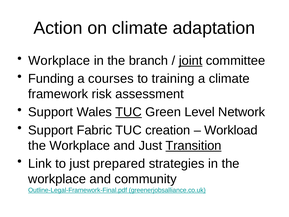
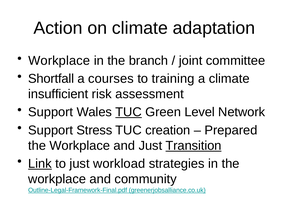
joint underline: present -> none (191, 61)
Funding: Funding -> Shortfall (51, 79)
framework: framework -> insufficient (58, 94)
Fabric: Fabric -> Stress (94, 130)
Workload: Workload -> Prepared (231, 130)
Link underline: none -> present (40, 163)
prepared: prepared -> workload (119, 163)
